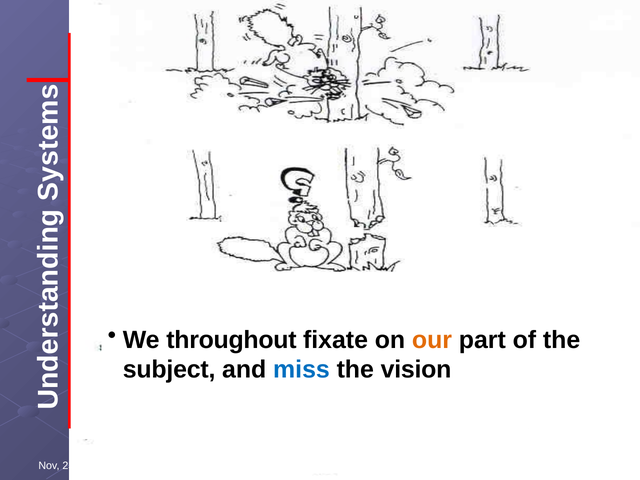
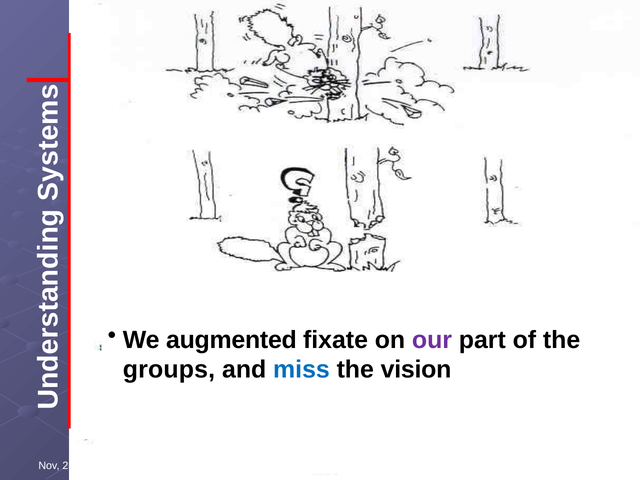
throughout: throughout -> augmented (231, 340)
our colour: orange -> purple (432, 340)
subject: subject -> groups (169, 370)
